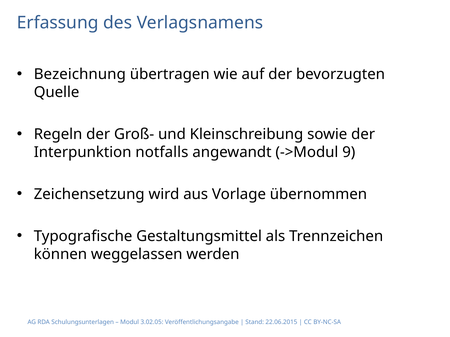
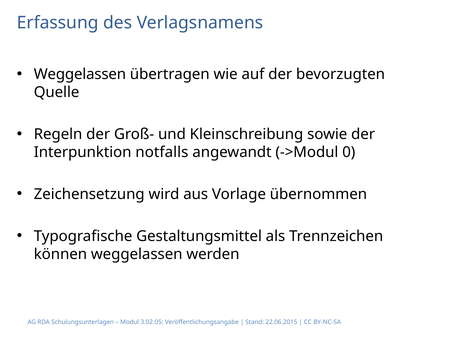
Bezeichnung: Bezeichnung -> Weggelassen (80, 74)
9: 9 -> 0 (349, 152)
